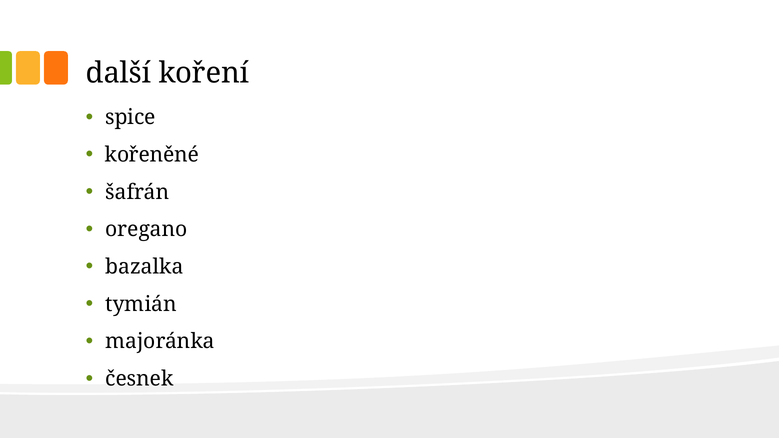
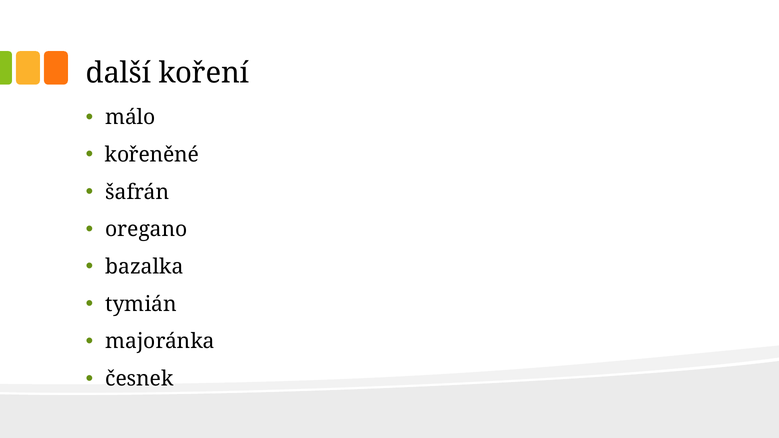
spice: spice -> málo (130, 117)
